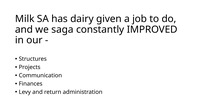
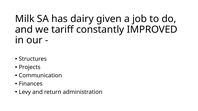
saga: saga -> tariff (63, 30)
